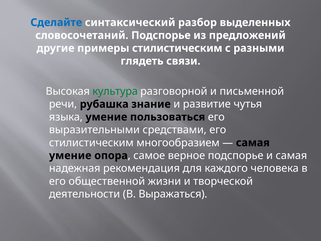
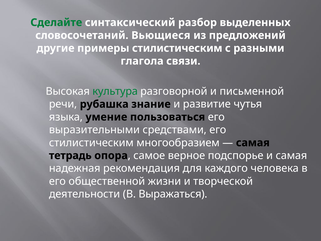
Сделайте colour: blue -> green (56, 22)
словосочетаний Подспорье: Подспорье -> Вьющиеся (161, 35)
глядеть: глядеть -> глагола (142, 61)
умение: умение -> тетрадь (70, 155)
